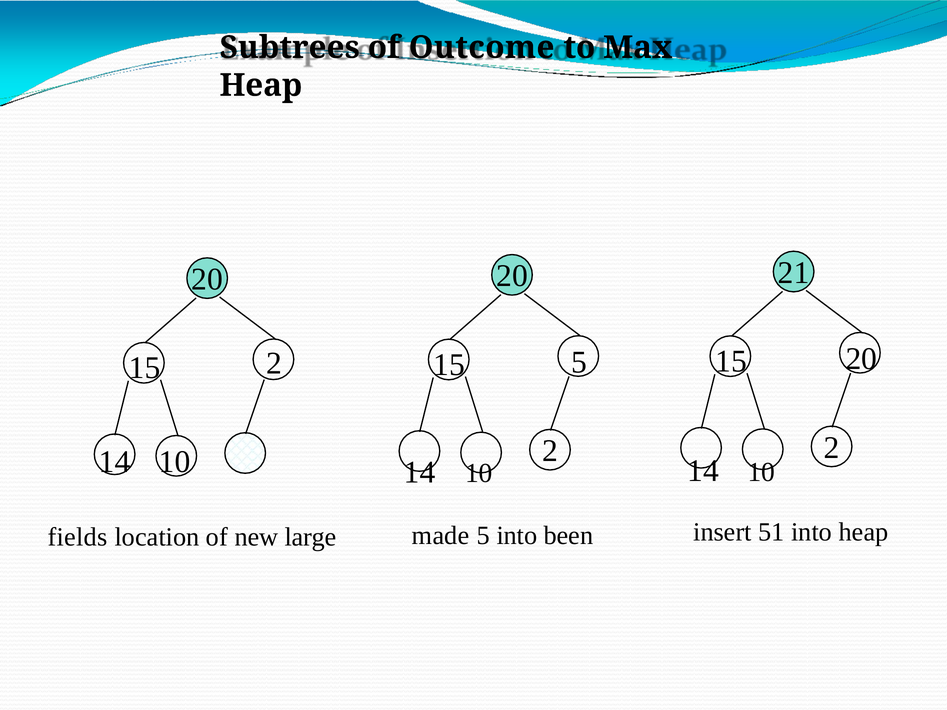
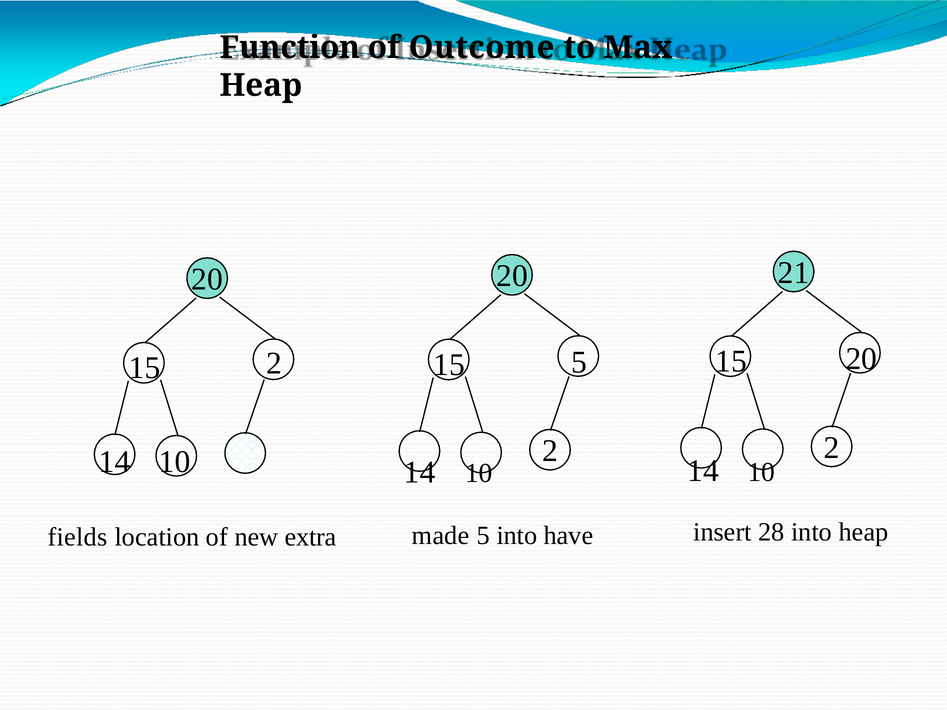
Subtrees: Subtrees -> Function (290, 48)
51: 51 -> 28 (771, 532)
been: been -> have (568, 536)
large: large -> extra (311, 537)
